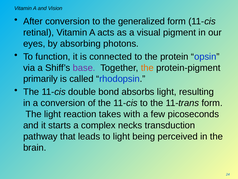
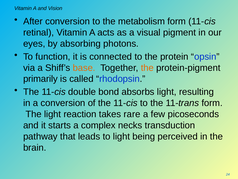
generalized: generalized -> metabolism (141, 21)
base colour: purple -> orange (84, 68)
with: with -> rare (132, 114)
